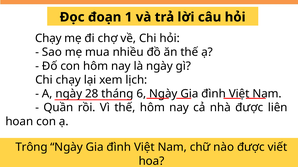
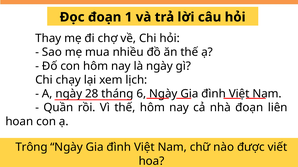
Chạy: Chạy -> Thay (48, 38)
nhà được: được -> đoạn (249, 108)
